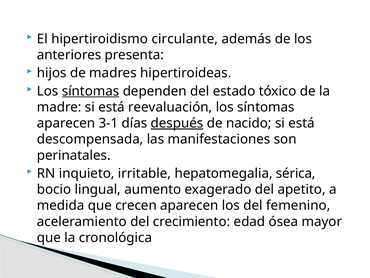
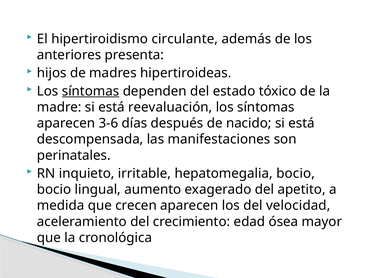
3-1: 3-1 -> 3-6 (108, 123)
después underline: present -> none (177, 123)
hepatomegalia sérica: sérica -> bocio (296, 173)
femenino: femenino -> velocidad (298, 205)
